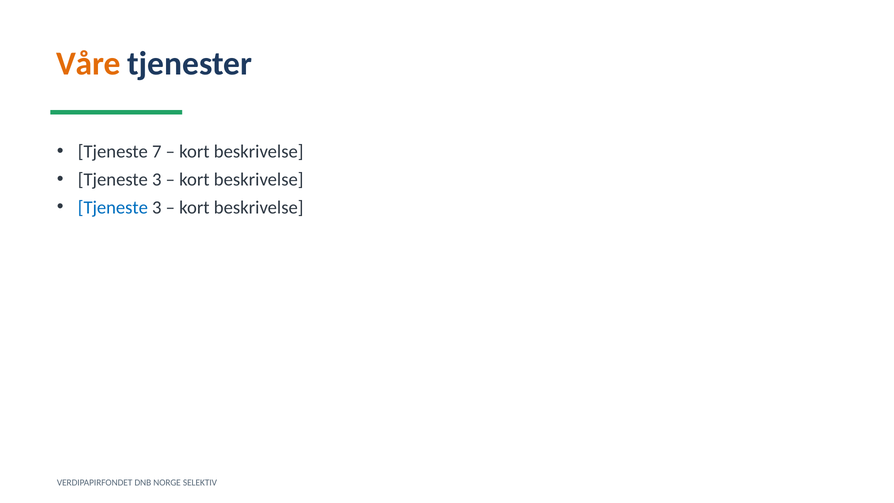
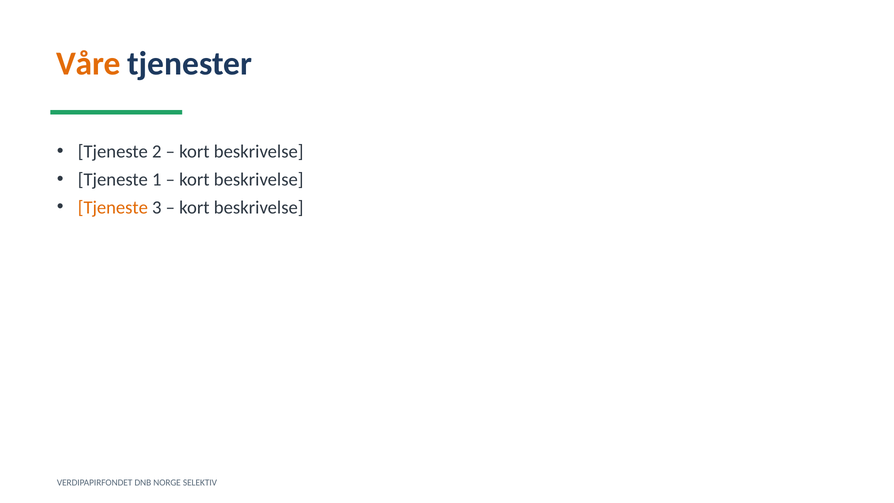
7: 7 -> 2 (157, 151)
3: 3 -> 1 (157, 179)
Tjeneste colour: blue -> orange (113, 207)
